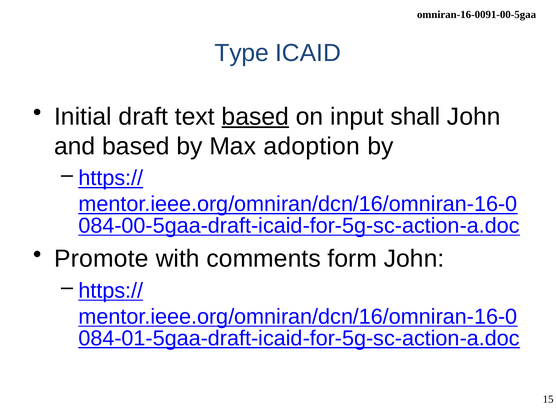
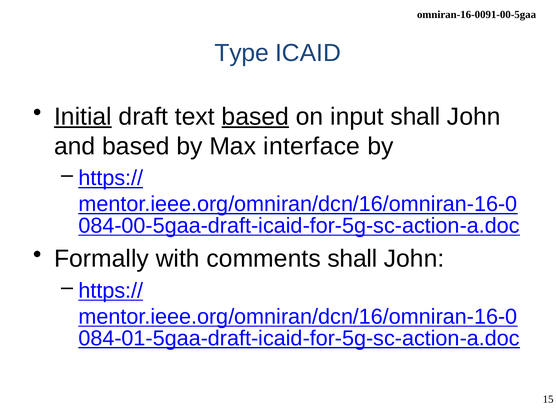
Initial underline: none -> present (83, 117)
adoption: adoption -> interface (312, 146)
Promote: Promote -> Formally (102, 259)
comments form: form -> shall (352, 259)
